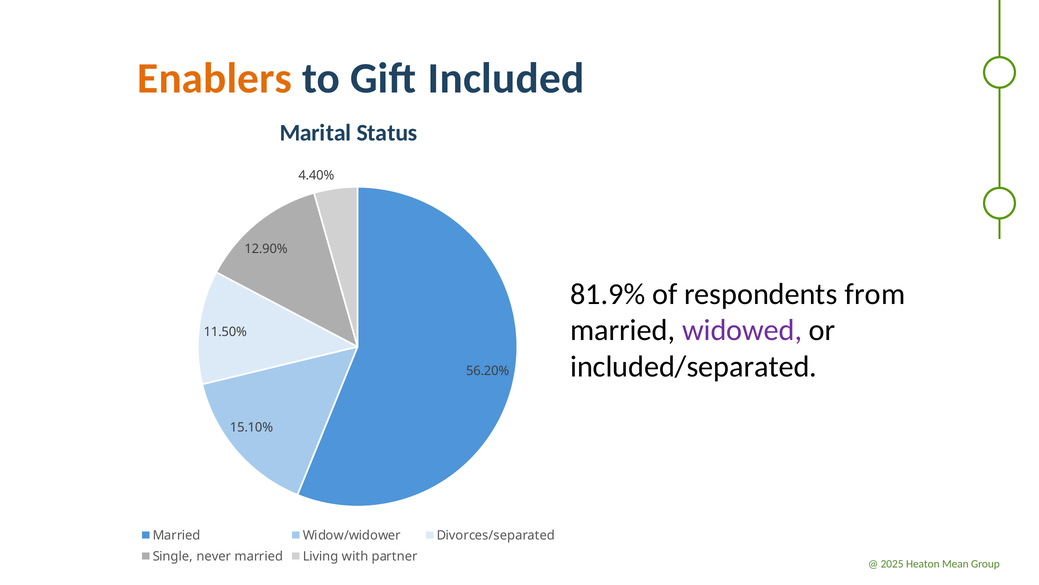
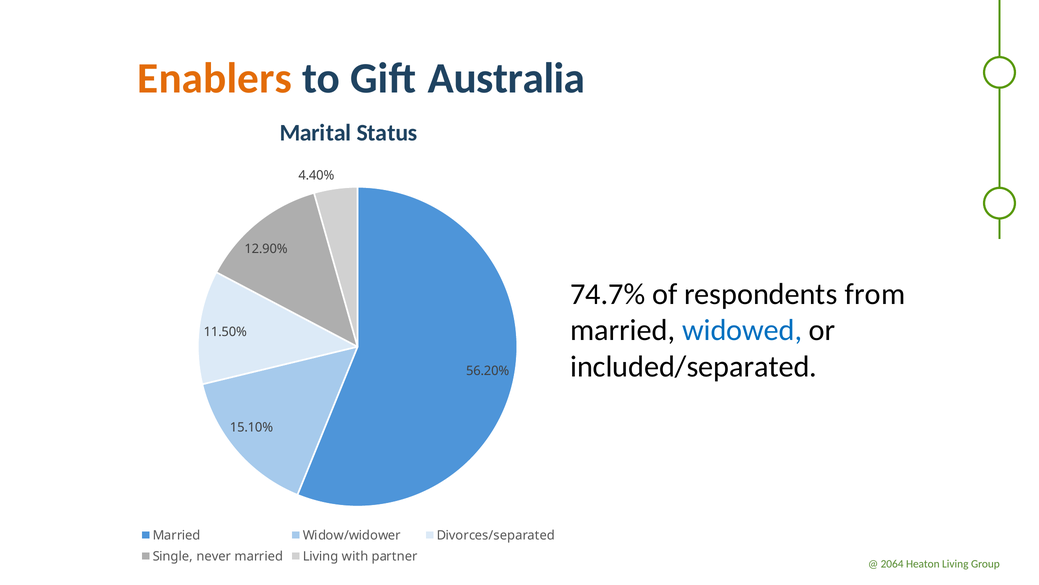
Included: Included -> Australia (507, 78)
81.9%: 81.9% -> 74.7% (608, 294)
widowed colour: purple -> blue (742, 330)
2025: 2025 -> 2064 (892, 563)
Heaton Mean: Mean -> Living (955, 563)
